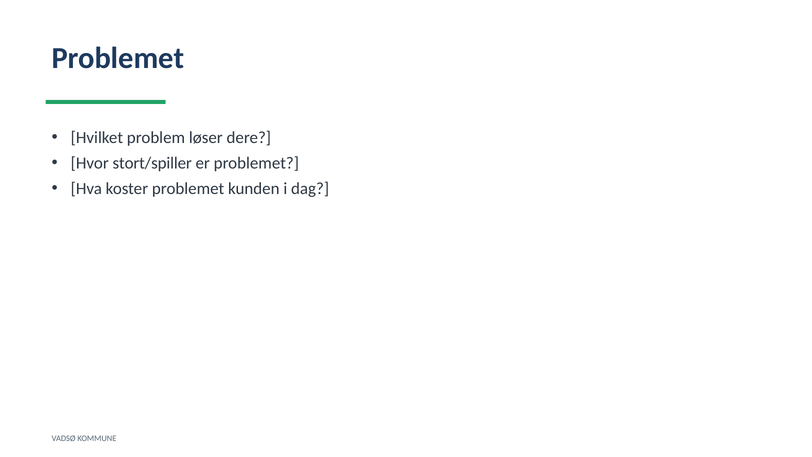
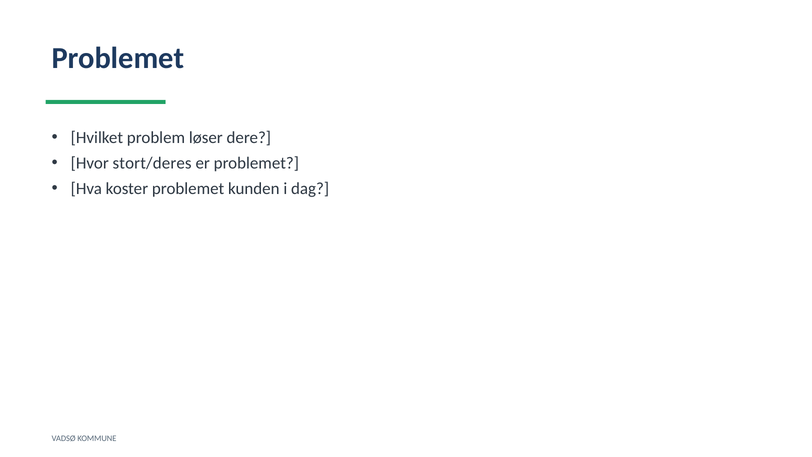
stort/spiller: stort/spiller -> stort/deres (152, 163)
